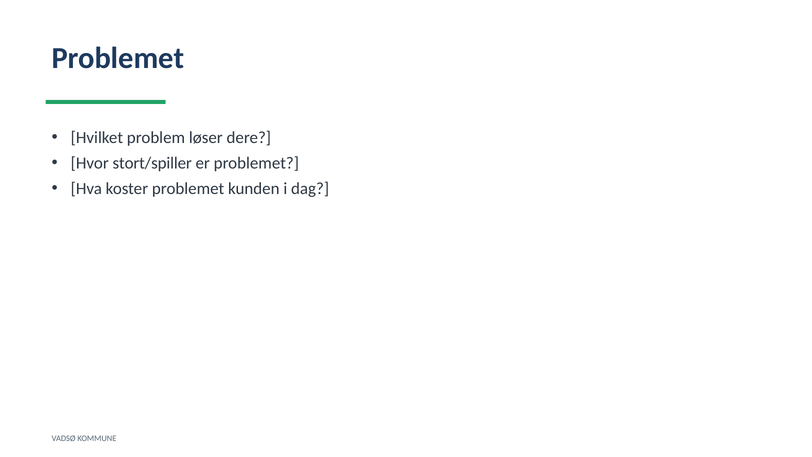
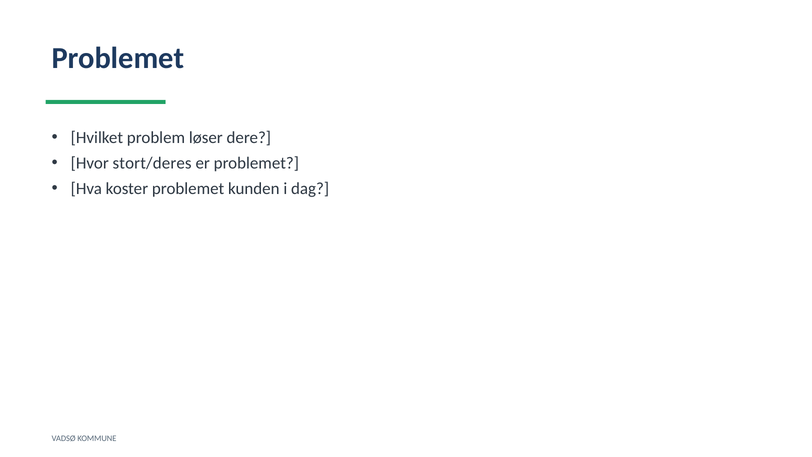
stort/spiller: stort/spiller -> stort/deres (152, 163)
